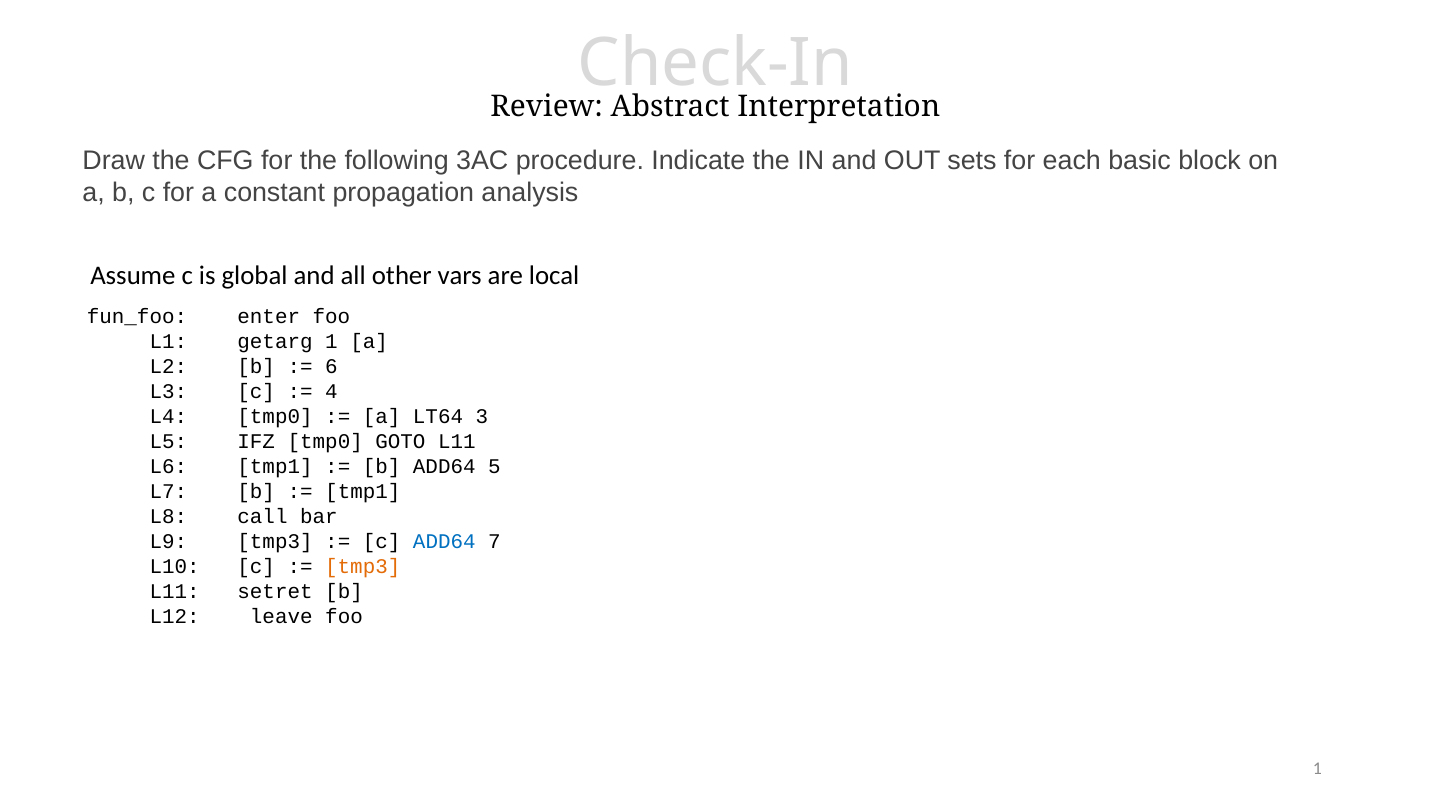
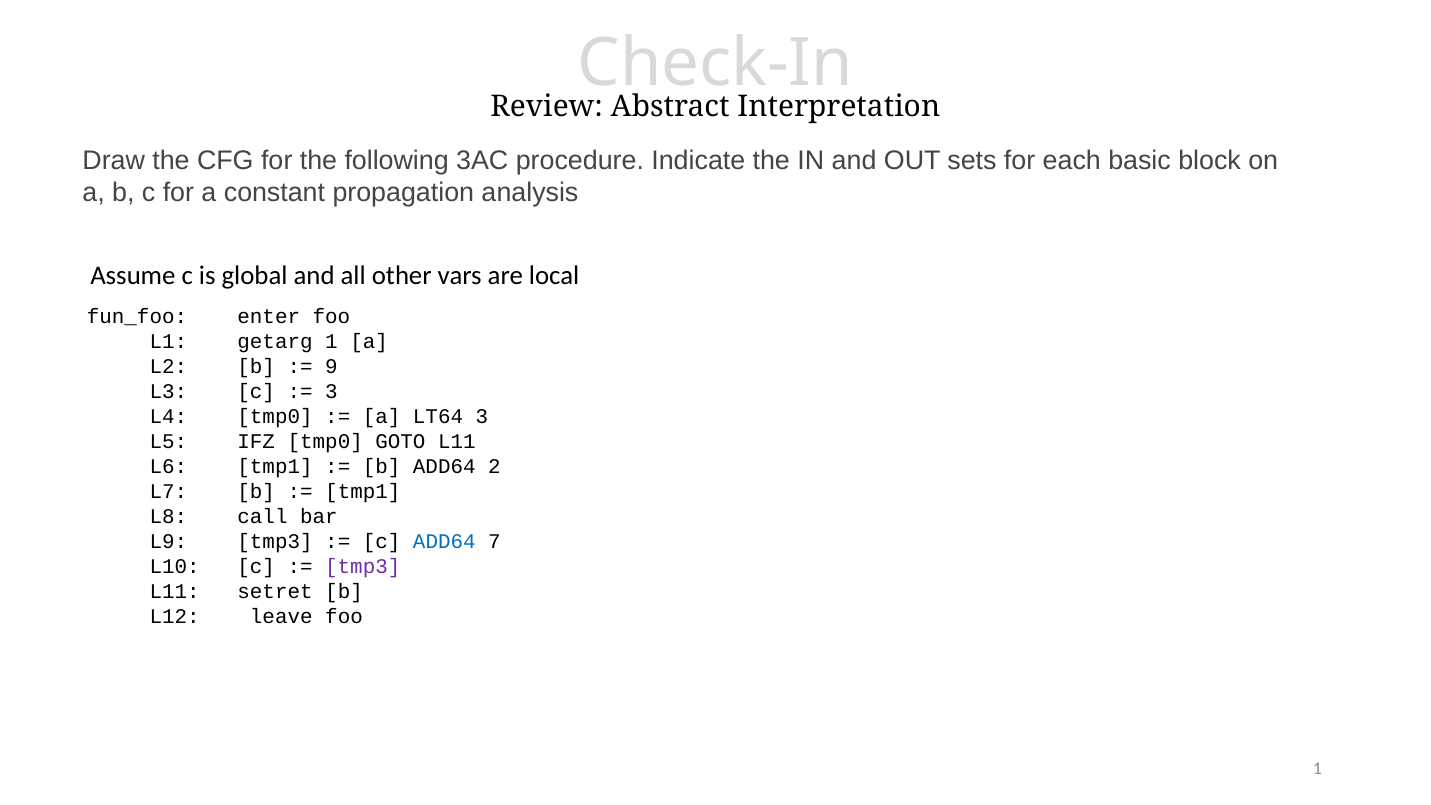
6: 6 -> 9 (331, 366)
4: 4 -> 3 (331, 391)
5: 5 -> 2 (494, 466)
tmp3 colour: orange -> purple (363, 567)
